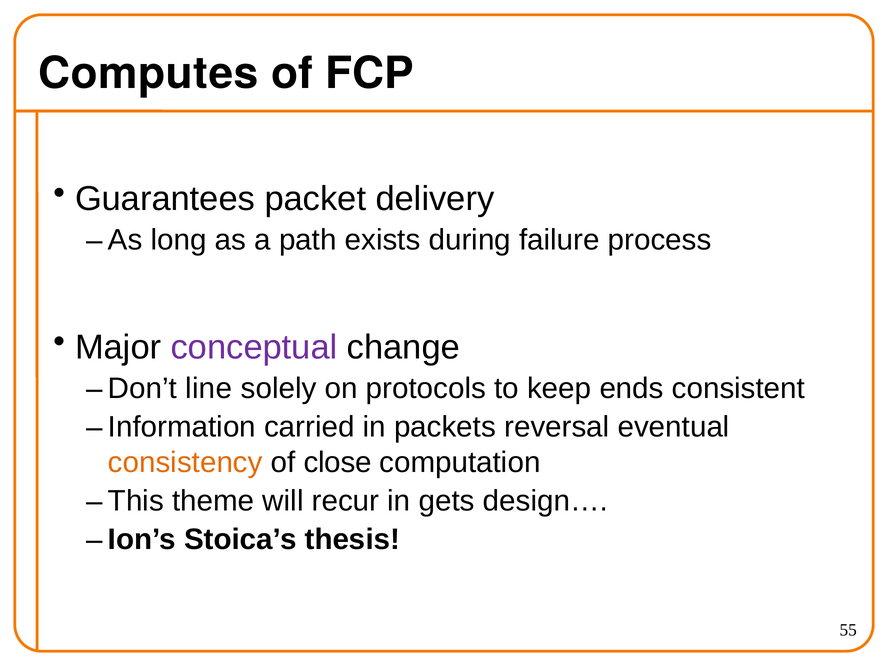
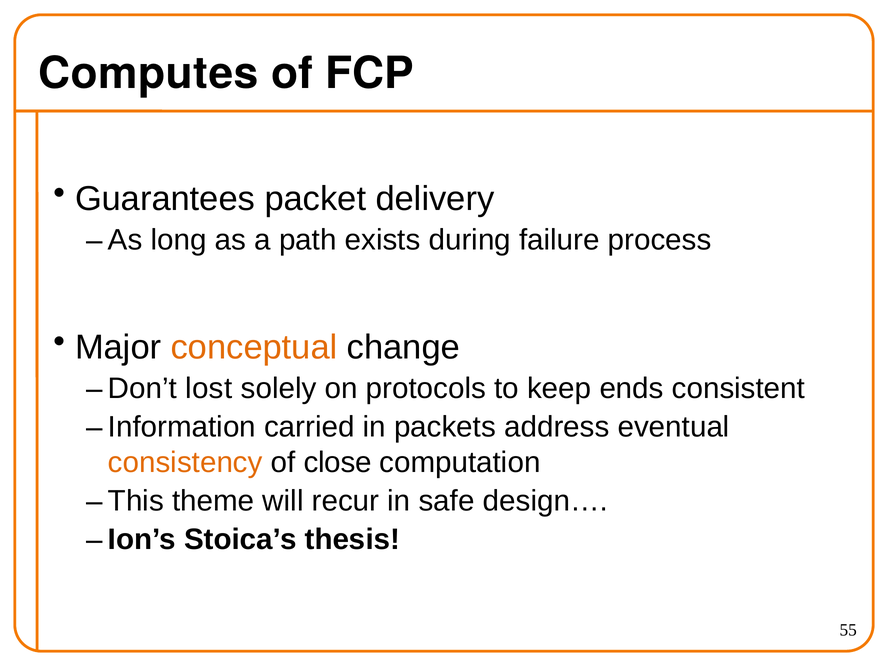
conceptual colour: purple -> orange (254, 347)
line: line -> lost (209, 388)
reversal: reversal -> address (557, 427)
gets: gets -> safe (447, 501)
